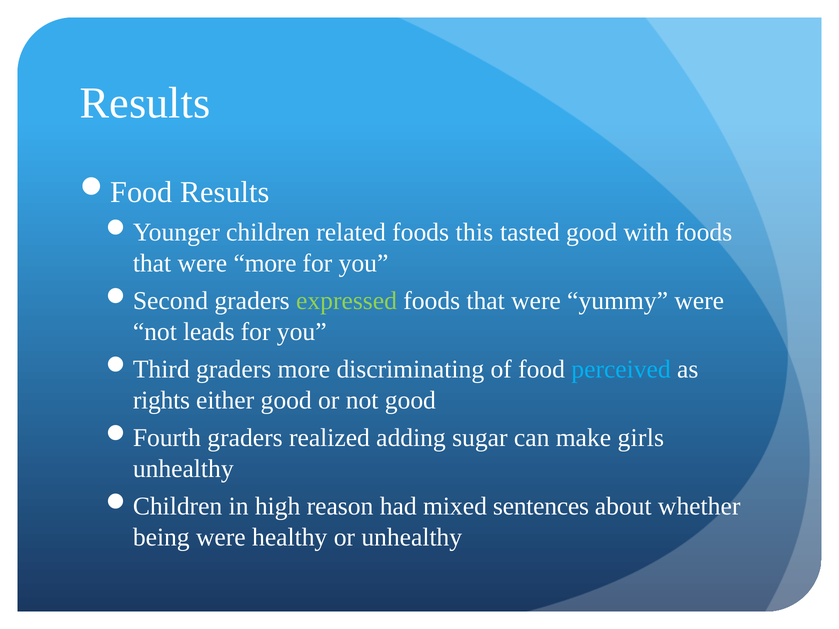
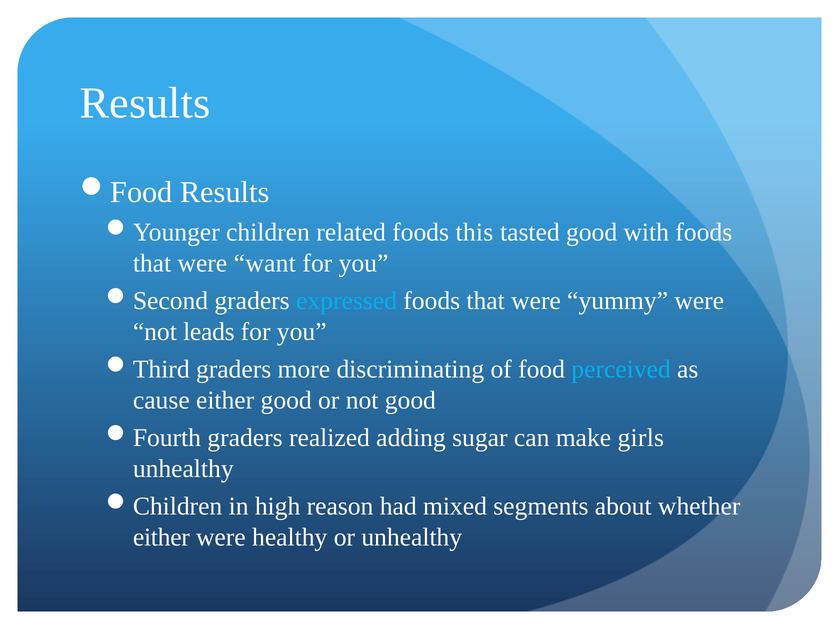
were more: more -> want (265, 263)
expressed colour: light green -> light blue (347, 301)
rights: rights -> cause (161, 400)
sentences: sentences -> segments (541, 507)
being: being -> either (161, 537)
